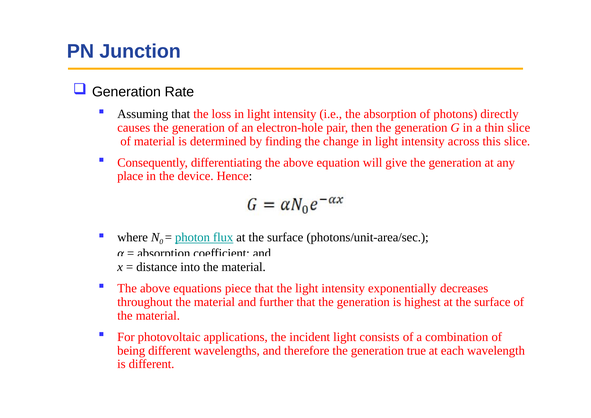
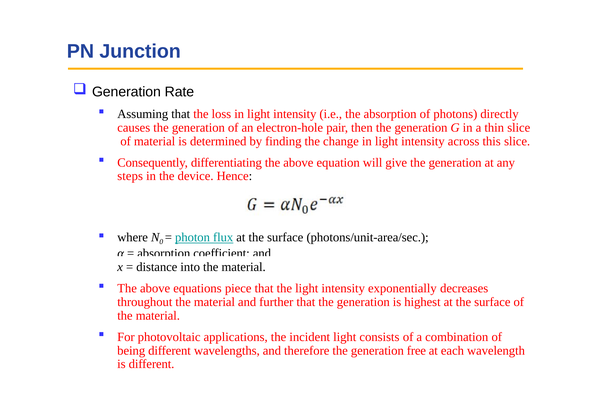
place: place -> steps (130, 176)
true: true -> free (416, 351)
